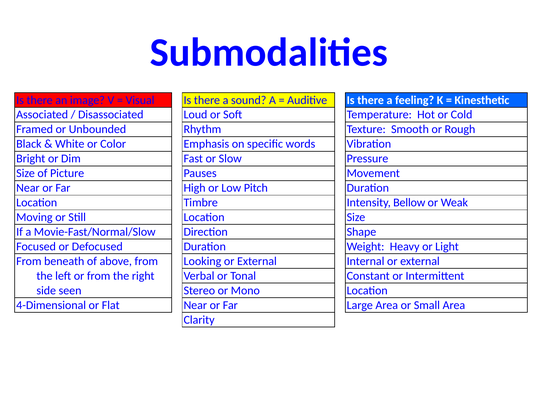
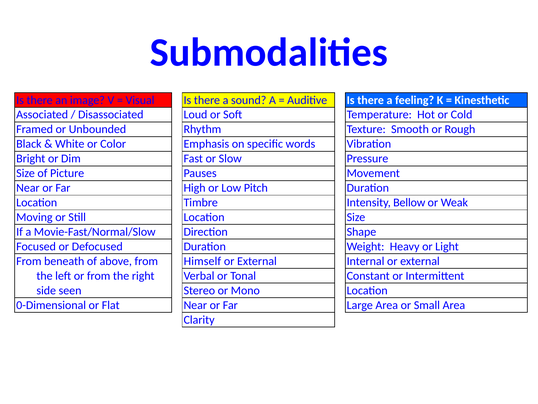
Looking: Looking -> Himself (202, 261)
4-Dimensional: 4-Dimensional -> 0-Dimensional (51, 305)
